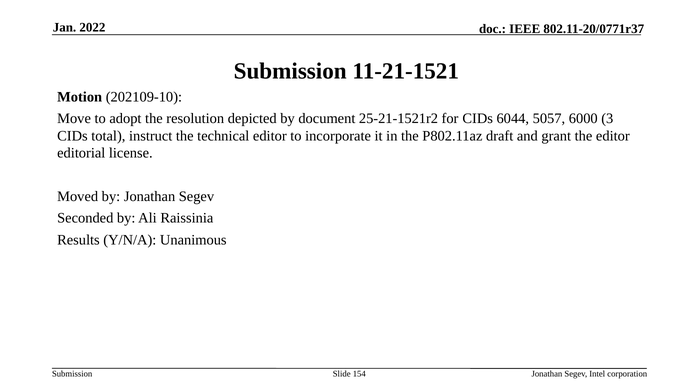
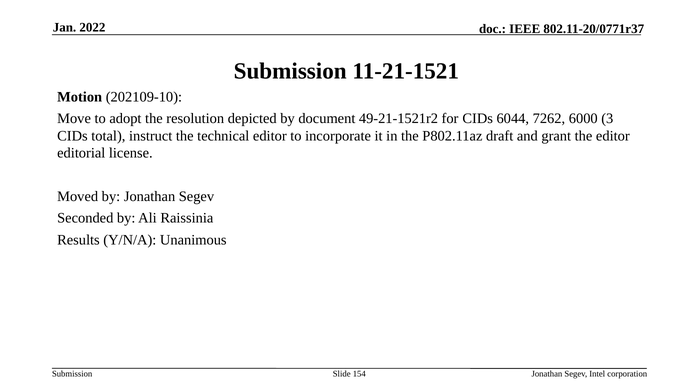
25-21-1521r2: 25-21-1521r2 -> 49-21-1521r2 (399, 118)
5057: 5057 -> 7262 (549, 118)
